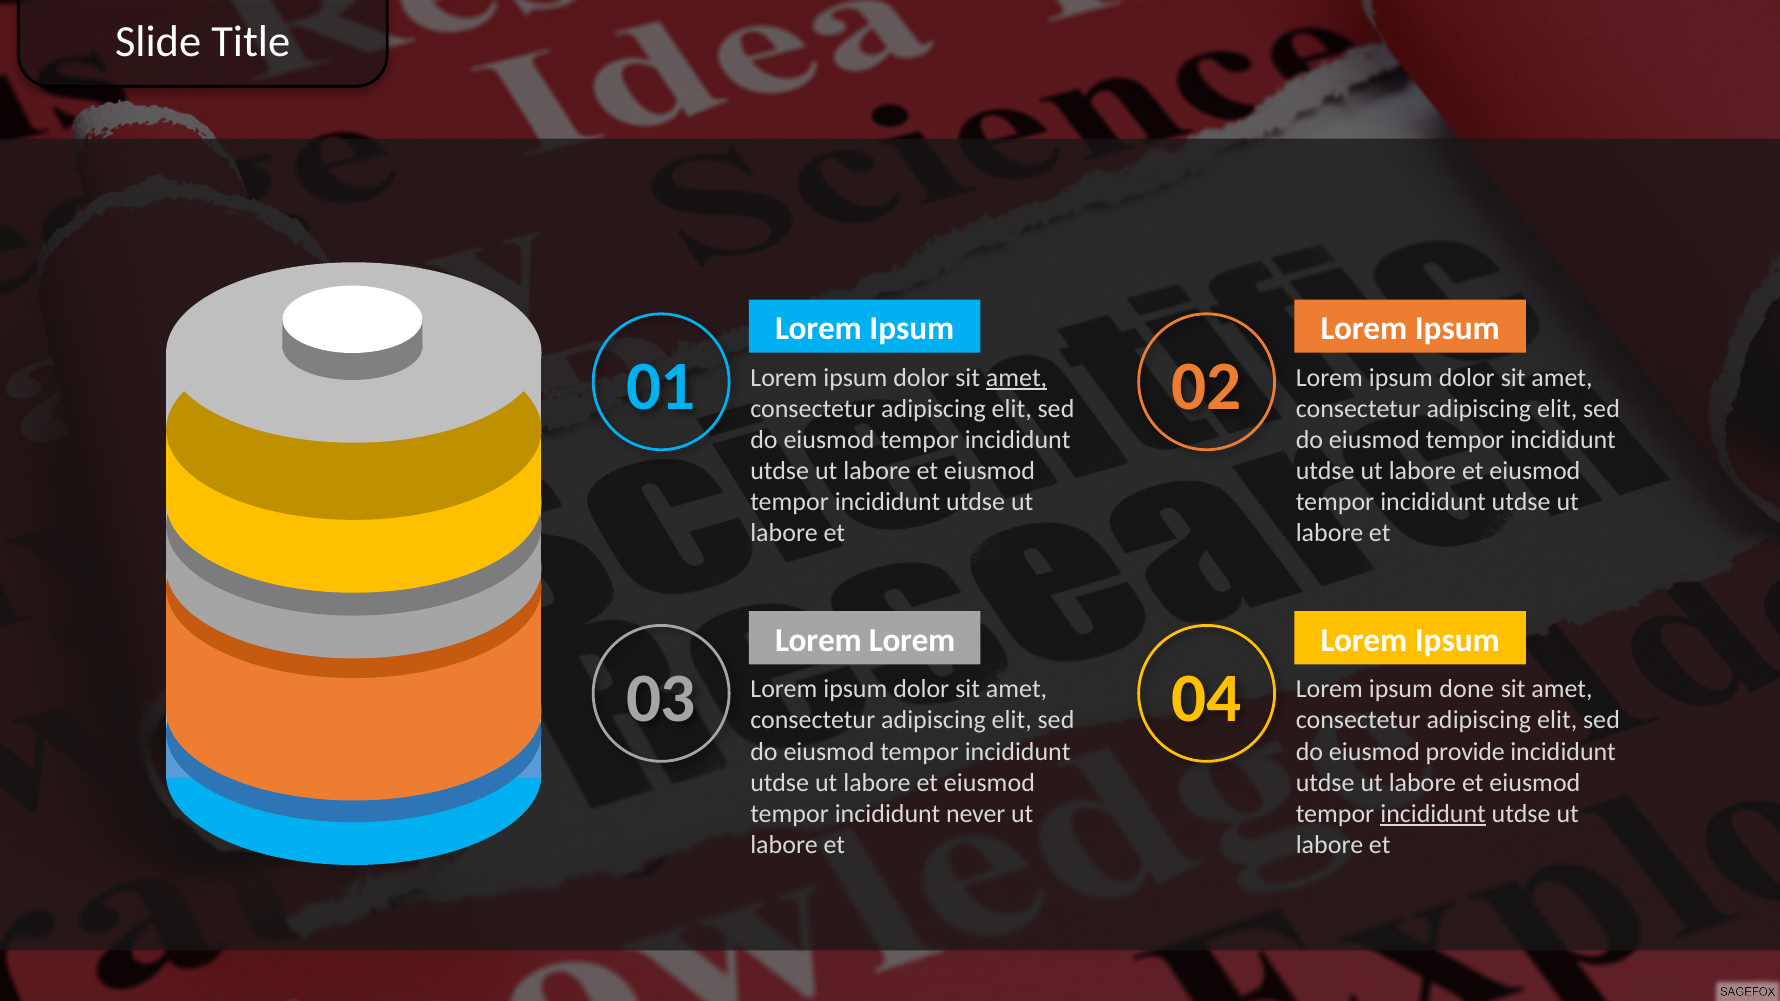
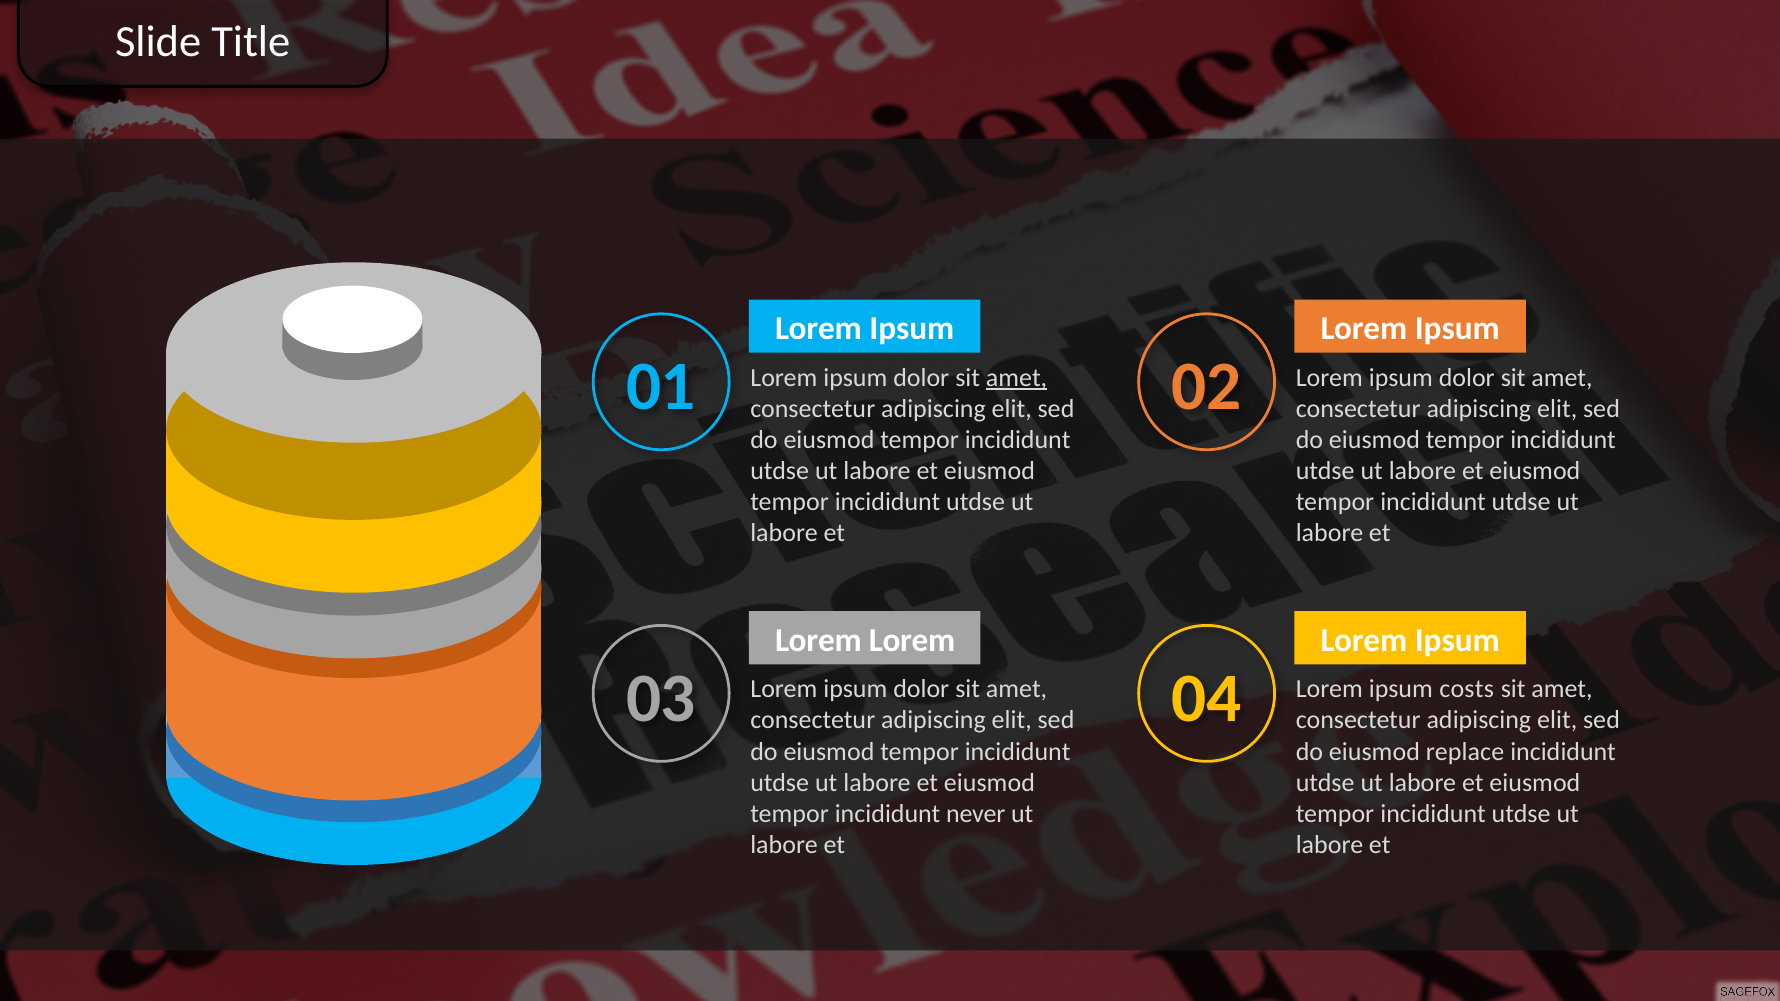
done: done -> costs (1467, 689)
provide: provide -> replace (1465, 752)
incididunt underline: present -> none (1433, 814)
